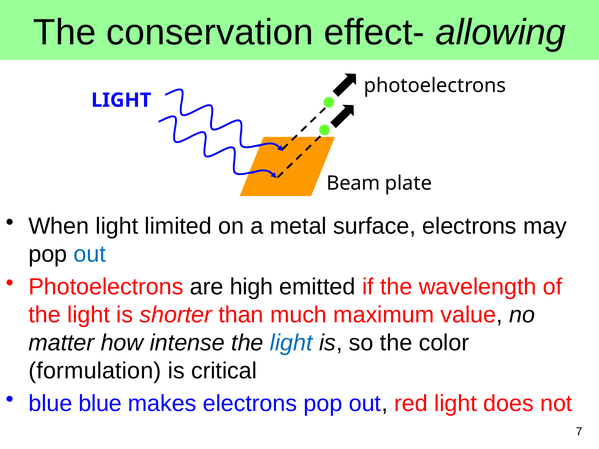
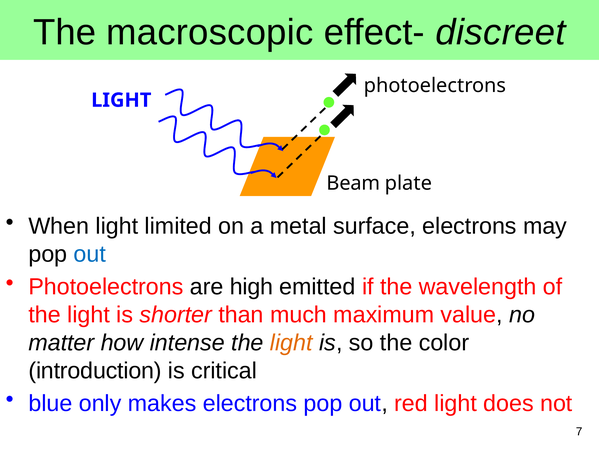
conservation: conservation -> macroscopic (210, 32)
allowing: allowing -> discreet (501, 32)
light colour: blue -> orange (291, 343)
formulation: formulation -> introduction (95, 371)
blue blue: blue -> only (100, 404)
